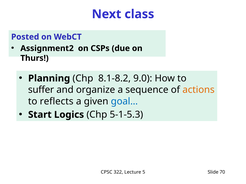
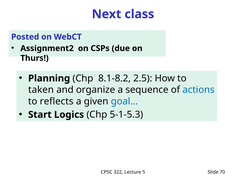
9.0: 9.0 -> 2.5 (143, 79)
suffer: suffer -> taken (41, 90)
actions colour: orange -> blue (199, 90)
